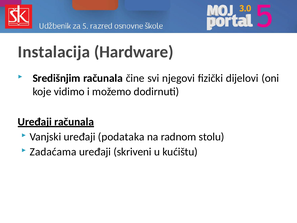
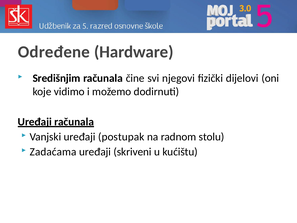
Instalacija: Instalacija -> Određene (54, 52)
podataka: podataka -> postupak (121, 137)
